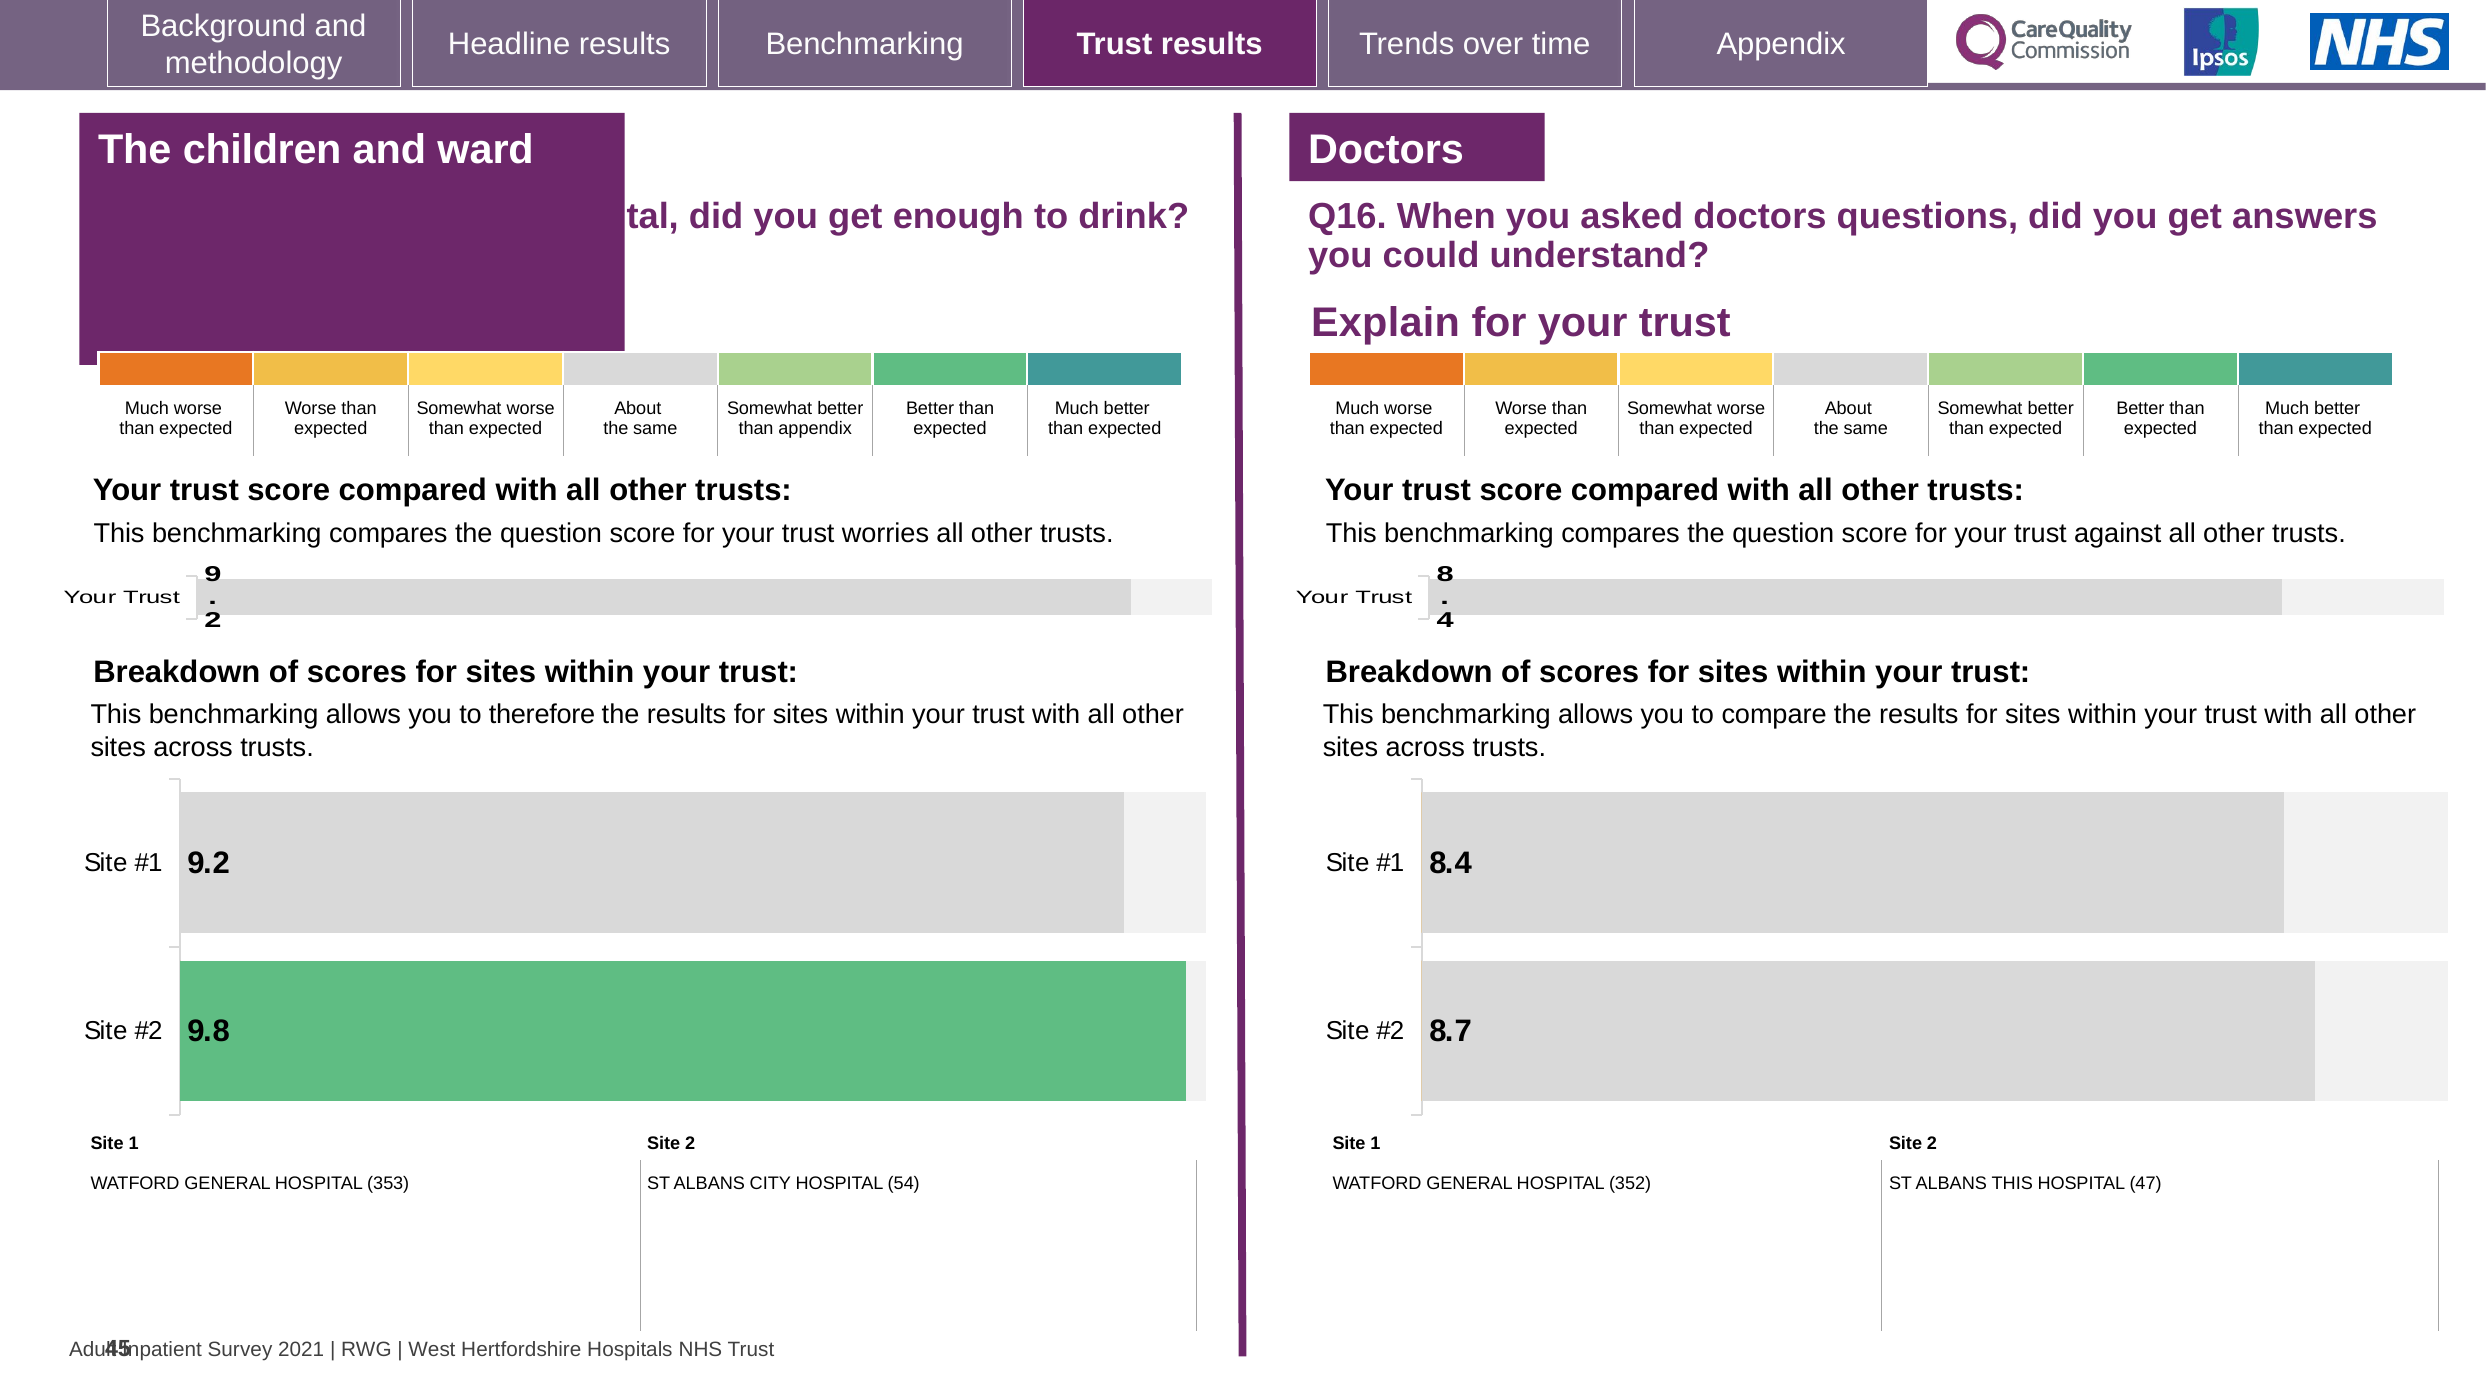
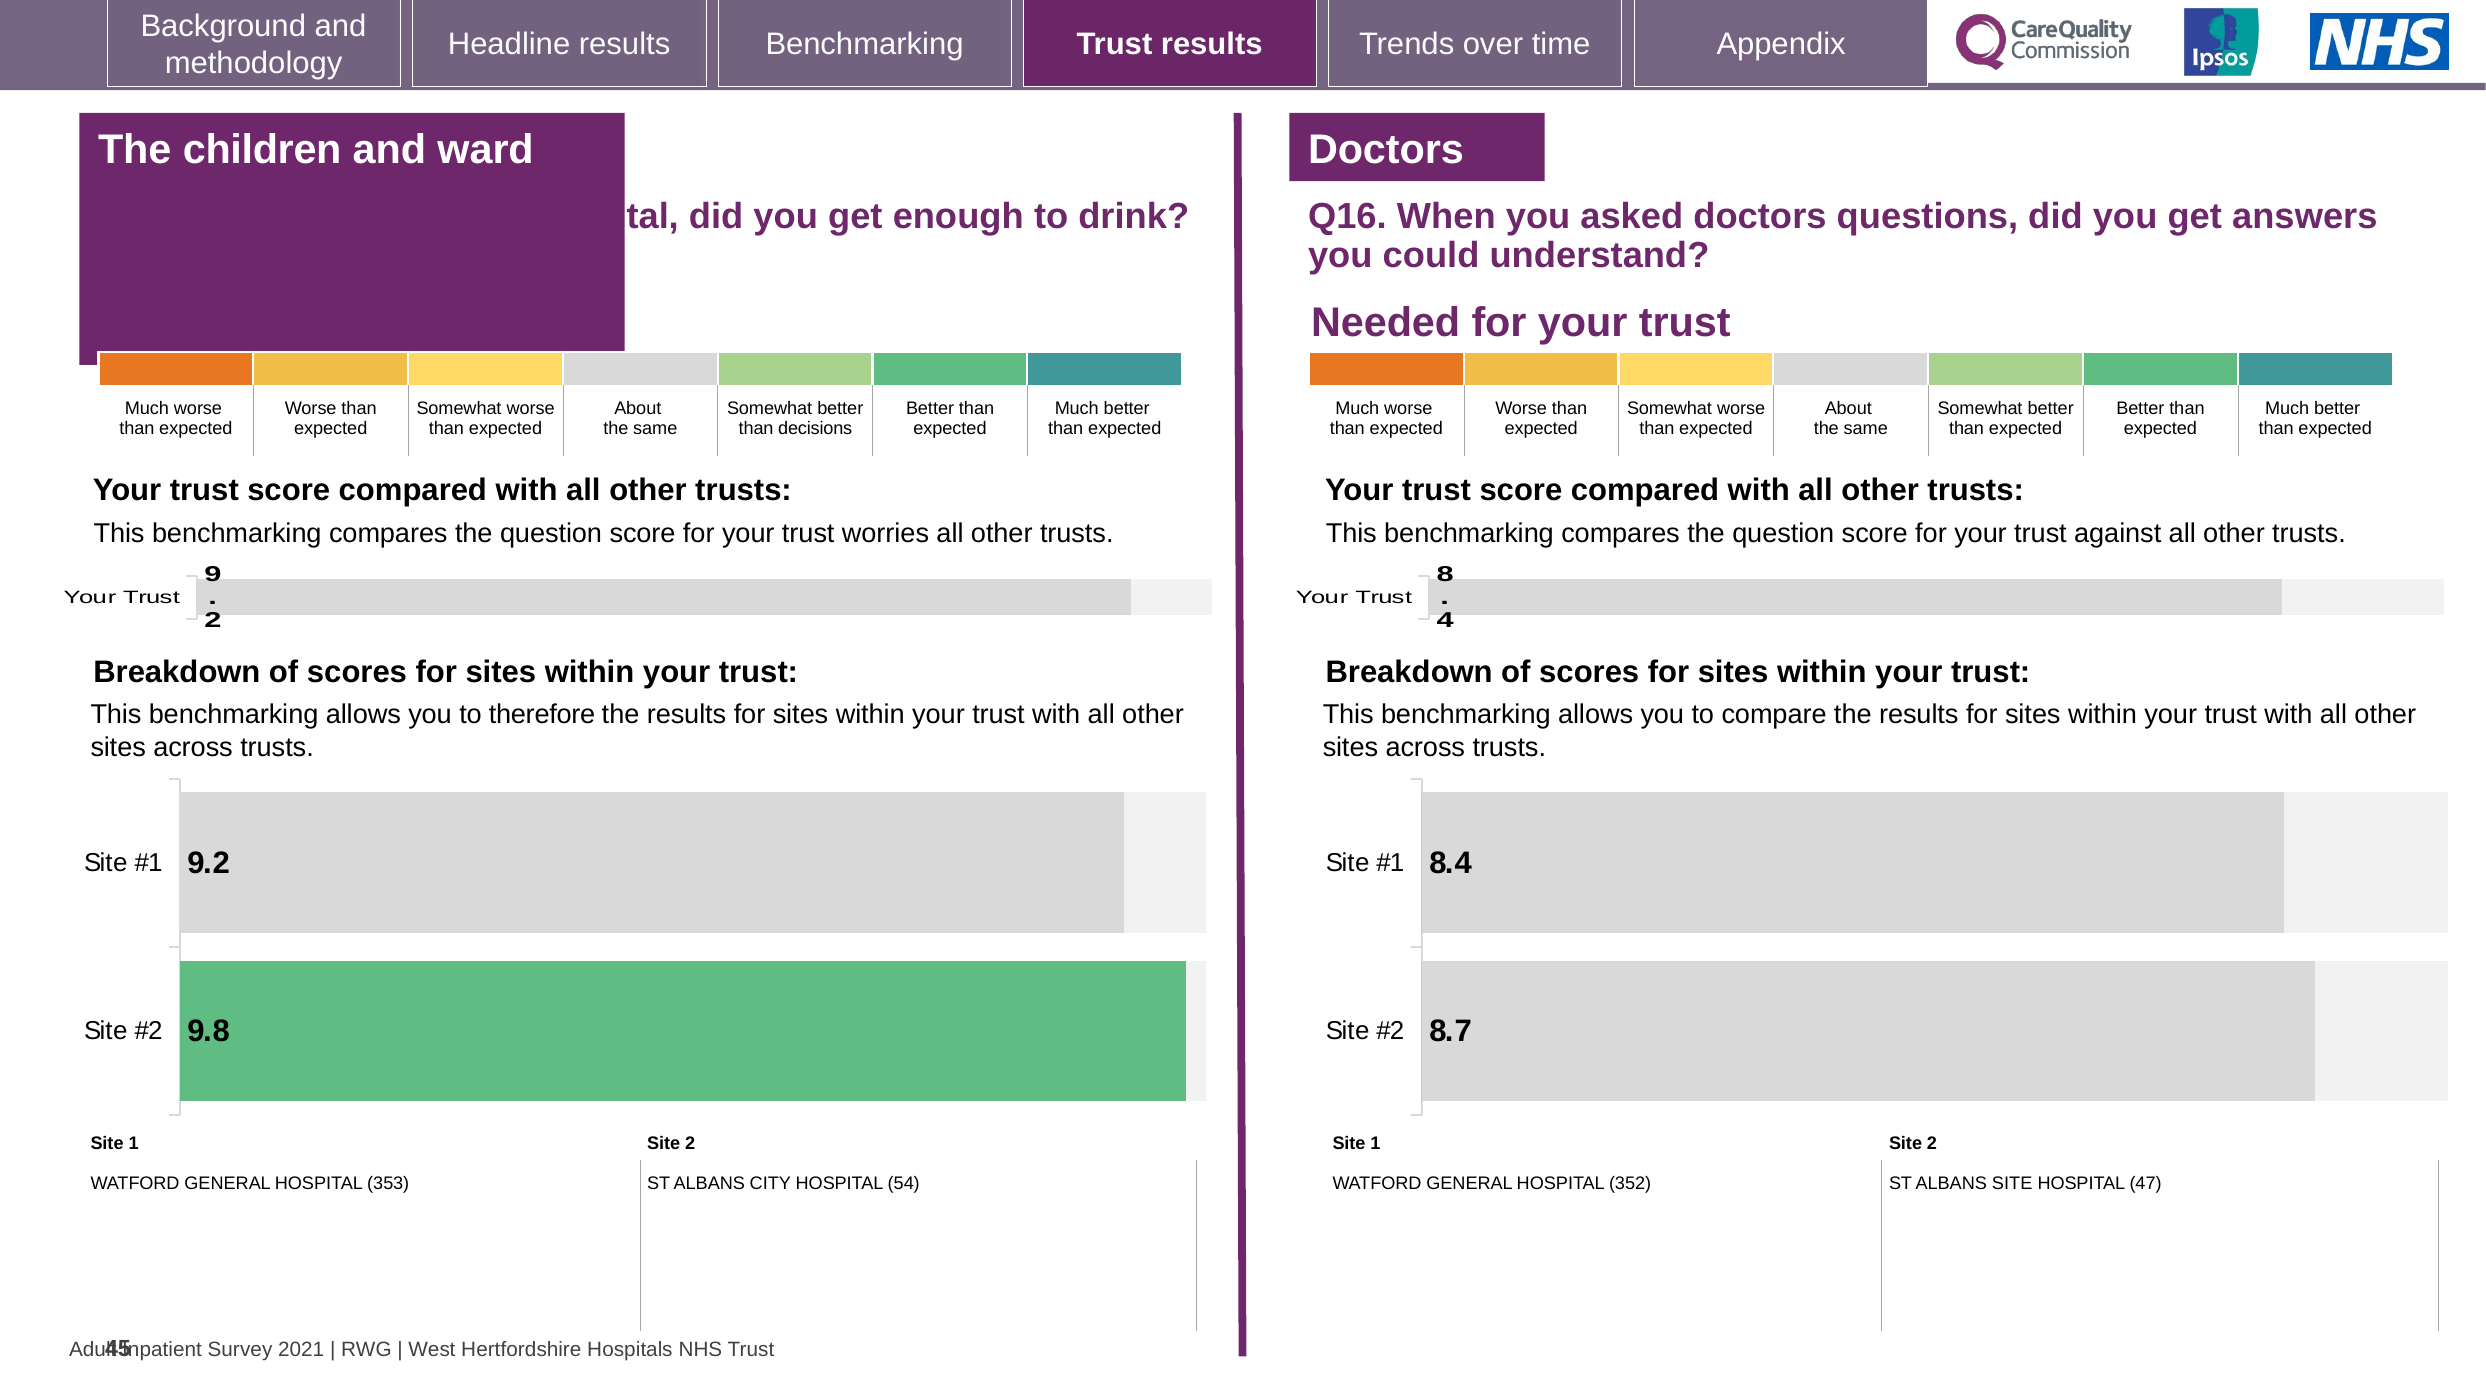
Explain: Explain -> Needed (1386, 323)
than appendix: appendix -> decisions (815, 429)
ALBANS THIS: THIS -> SITE (2012, 1184)
